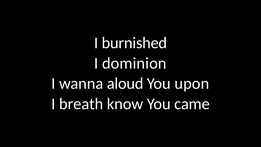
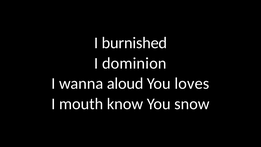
upon: upon -> loves (192, 83)
breath: breath -> mouth (81, 104)
came: came -> snow (192, 104)
